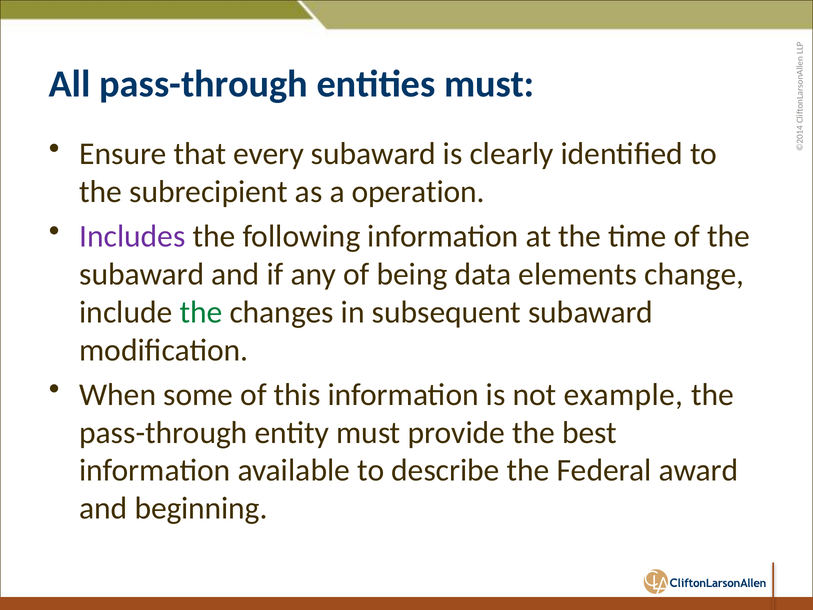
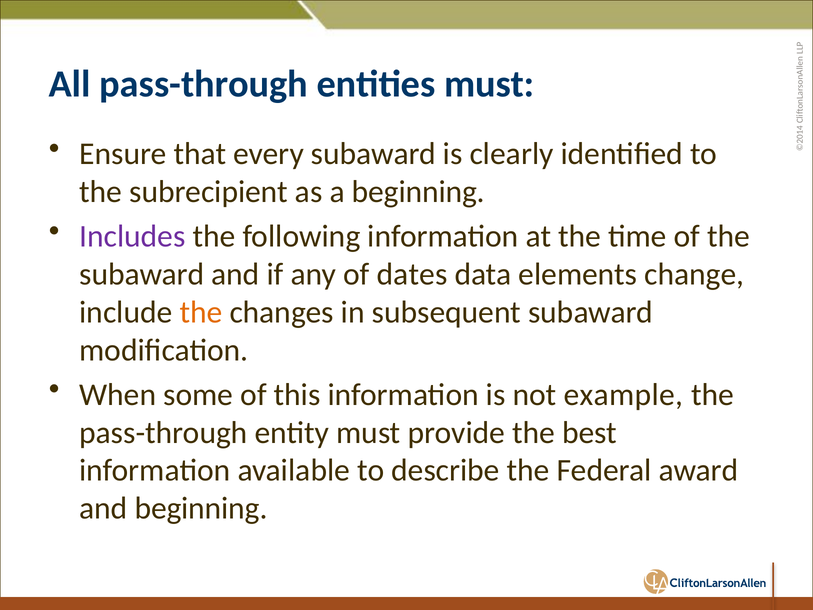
a operation: operation -> beginning (418, 192)
being: being -> dates (412, 274)
the colour: green -> orange (201, 312)
